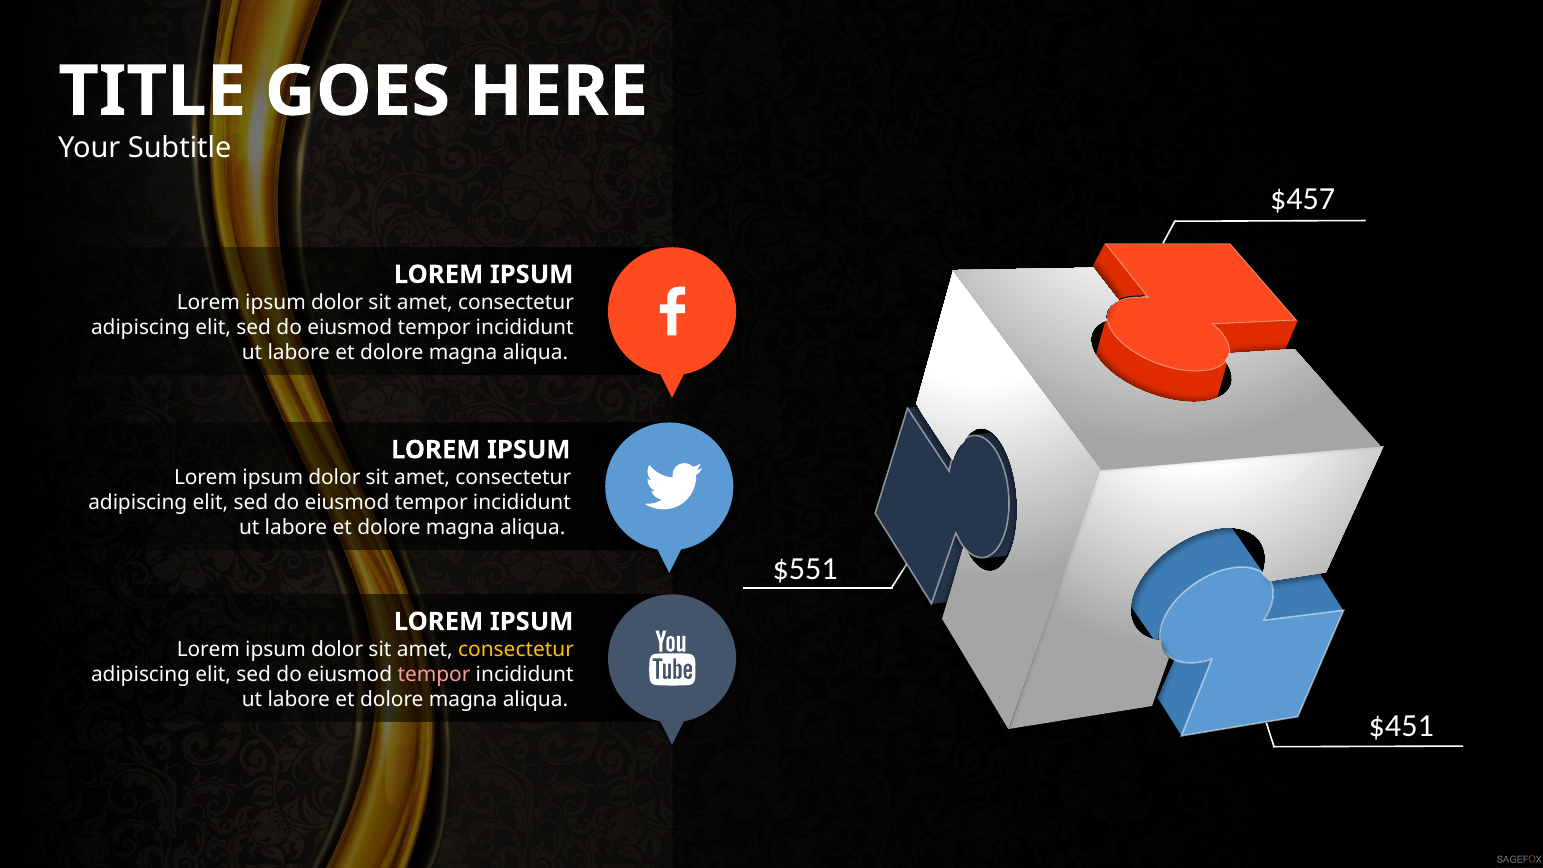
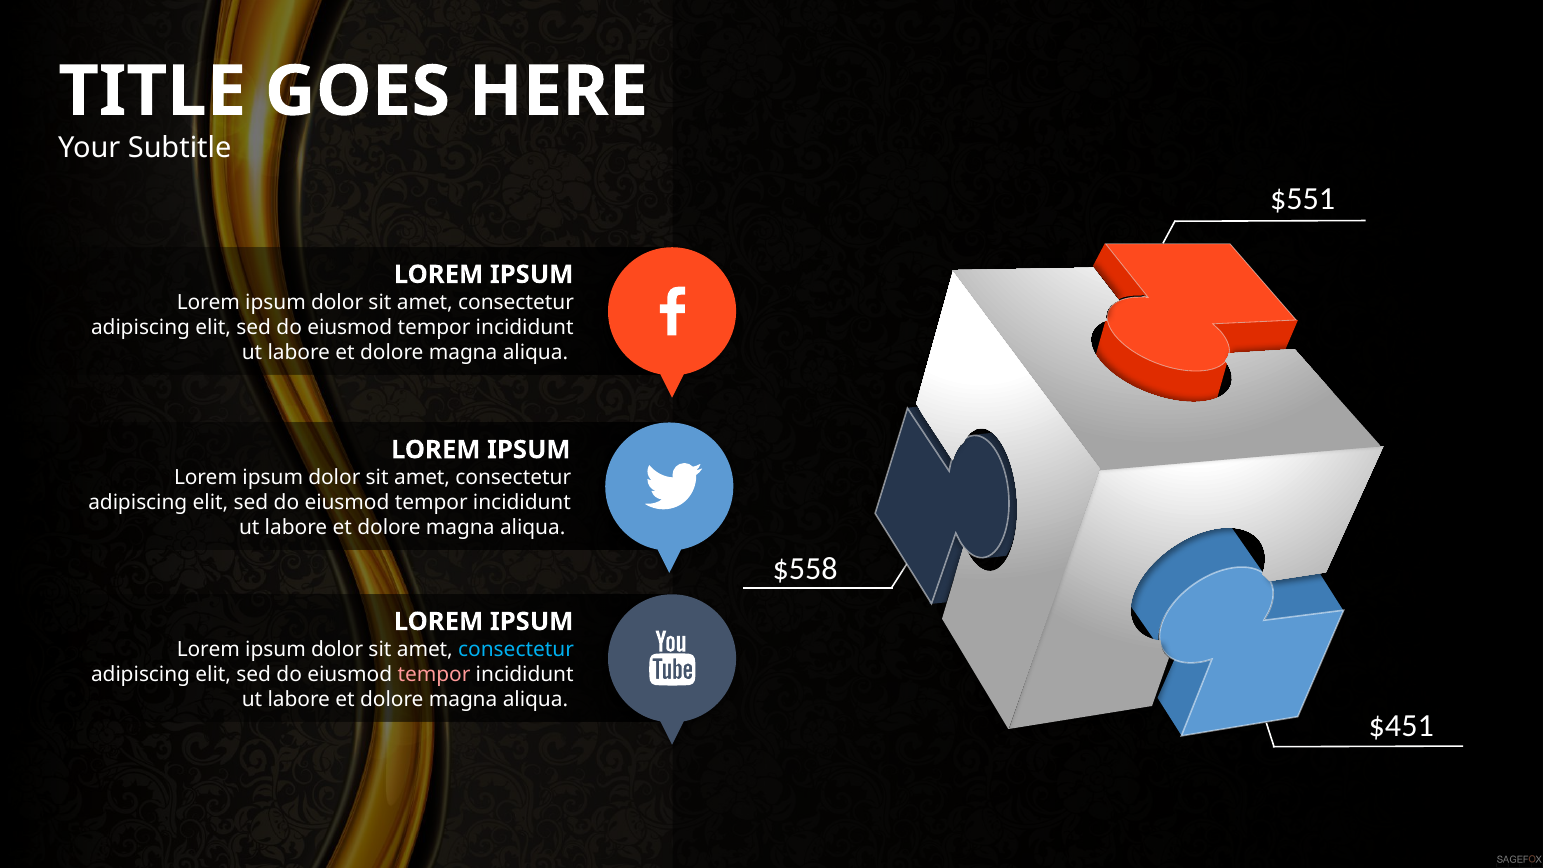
$457: $457 -> $551 (1303, 199)
$551: $551 -> $558 (805, 569)
consectetur colour: yellow -> light blue (516, 649)
